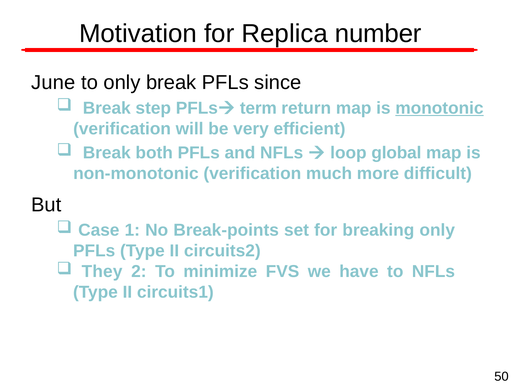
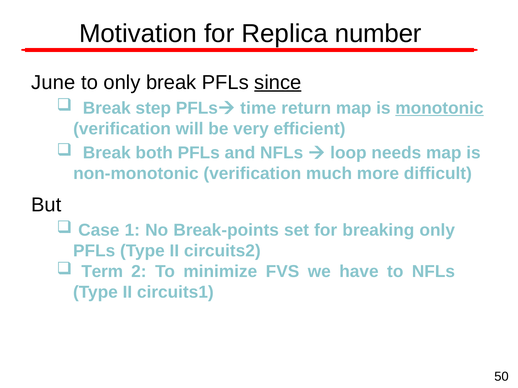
since underline: none -> present (278, 82)
term: term -> time (258, 108)
global: global -> needs (396, 153)
They: They -> Term (102, 272)
